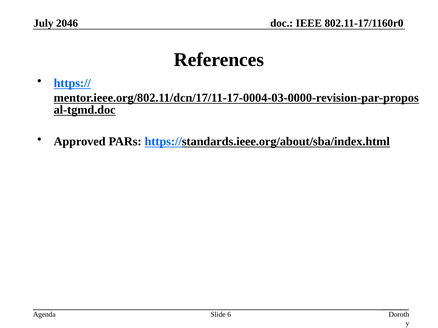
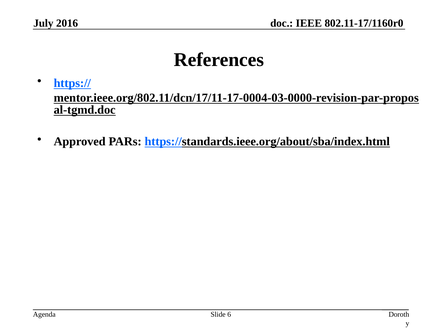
2046: 2046 -> 2016 (67, 23)
